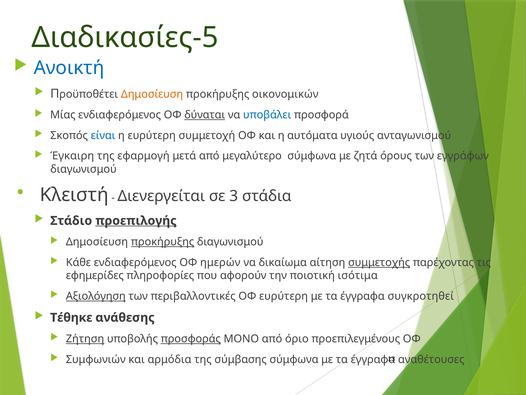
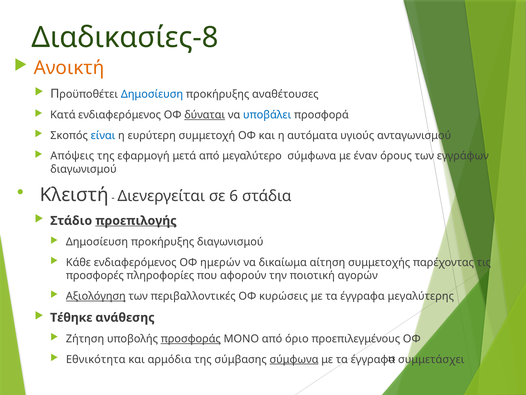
Διαδικασίες-5: Διαδικασίες-5 -> Διαδικασίες-8 (125, 38)
Ανοικτή colour: blue -> orange (69, 68)
Δημοσίευση colour: orange -> blue (152, 94)
οικονομικών: οικονομικών -> αναθέτουσες (285, 94)
Μίας: Μίας -> Κατά (63, 115)
Έγκαιρη: Έγκαιρη -> Απόψεις (72, 156)
ζητά: ζητά -> έναν (365, 156)
3: 3 -> 6 (234, 196)
προκήρυξης underline: present -> none (163, 242)
συμμετοχής underline: present -> none (379, 262)
εφημερίδες: εφημερίδες -> προσφορές (95, 275)
ισότιμα: ισότιμα -> αγορών (358, 275)
ΟΦ ευρύτερη: ευρύτερη -> κυρώσεις (284, 296)
συγκροτηθεί: συγκροτηθεί -> μεγαλύτερης (421, 296)
Ζήτηση underline: present -> none (85, 338)
Συμφωνιών: Συμφωνιών -> Εθνικότητα (96, 359)
σύμφωνα underline: none -> present (294, 359)
αναθέτουσες: αναθέτουσες -> συμμετάσχει (431, 359)
